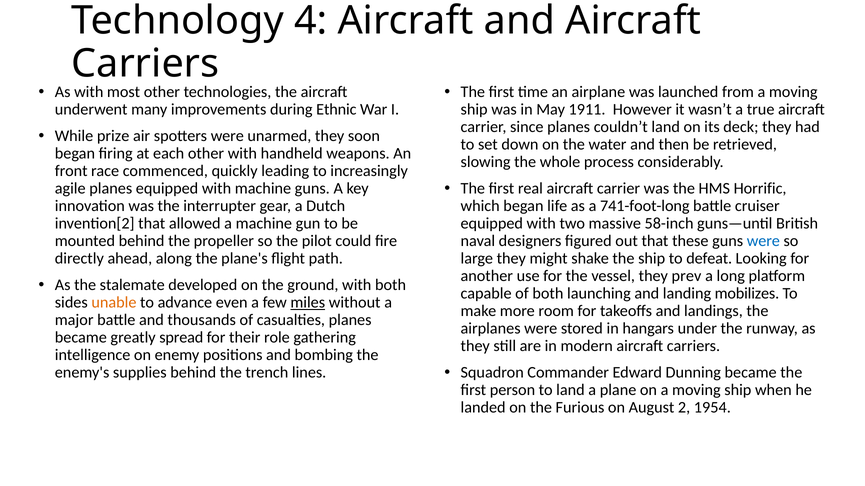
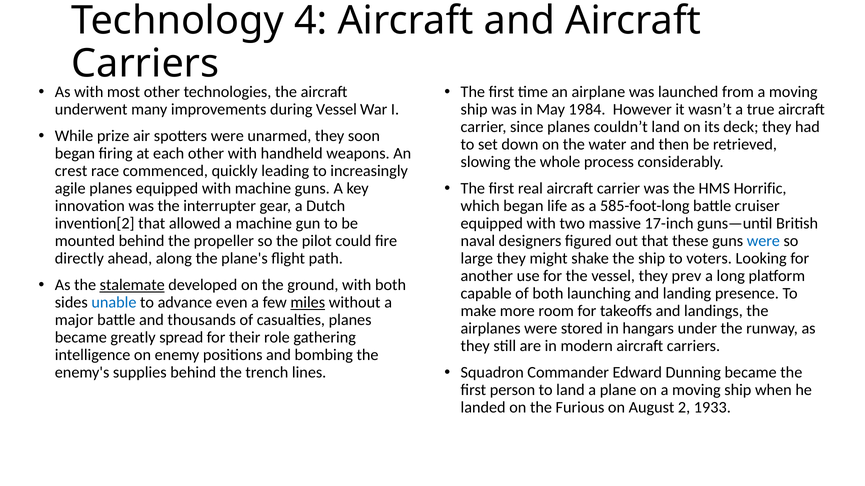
during Ethnic: Ethnic -> Vessel (336, 109)
1911: 1911 -> 1984 (587, 109)
front: front -> crest (71, 171)
741-foot-long: 741-foot-long -> 585-foot-long (645, 206)
58-inch: 58-inch -> 17-inch (669, 224)
defeat: defeat -> voters (709, 259)
stalemate underline: none -> present (132, 285)
mobilizes: mobilizes -> presence (747, 294)
unable colour: orange -> blue (114, 303)
1954: 1954 -> 1933 (712, 408)
